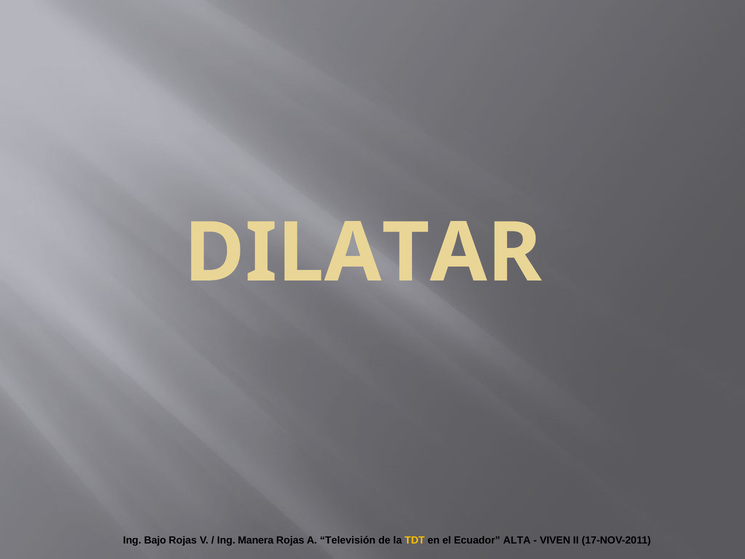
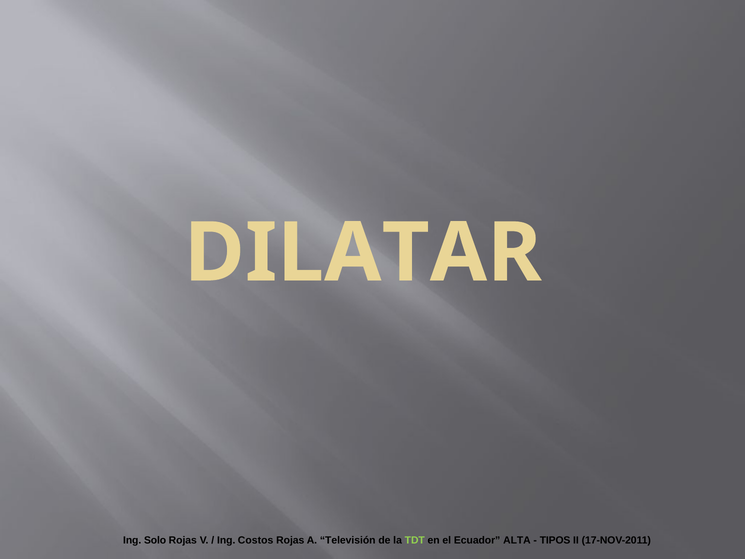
Bajo: Bajo -> Solo (155, 540)
Manera: Manera -> Costos (256, 540)
TDT colour: yellow -> light green (415, 540)
VIVEN: VIVEN -> TIPOS (555, 540)
